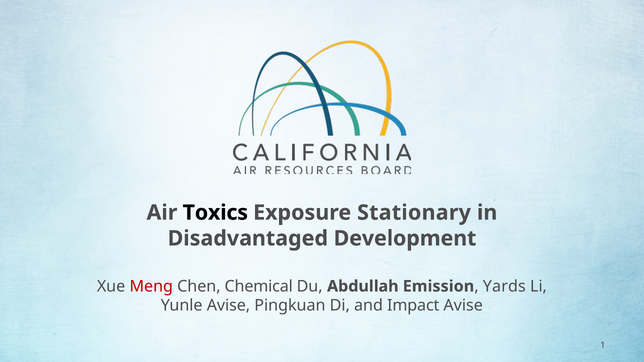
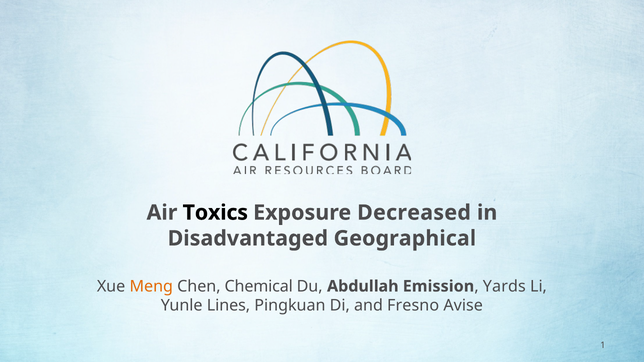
Stationary: Stationary -> Decreased (414, 213)
Development: Development -> Geographical (405, 239)
Meng colour: red -> orange (151, 286)
Yunle Avise: Avise -> Lines (228, 306)
Impact: Impact -> Fresno (413, 306)
